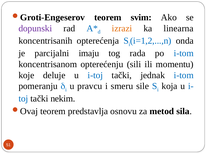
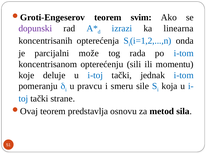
izrazi colour: orange -> blue (122, 28)
imaju: imaju -> može (89, 53)
nekim: nekim -> strane (63, 99)
